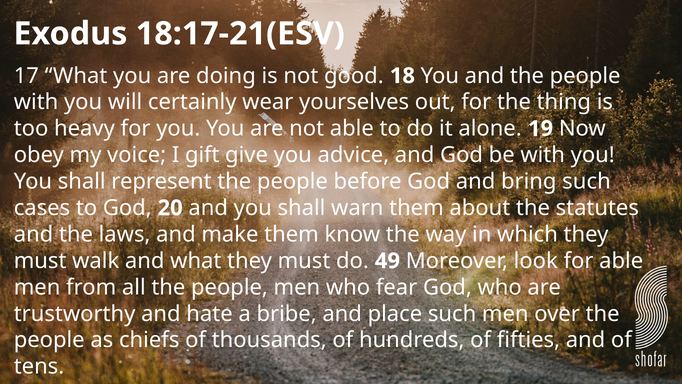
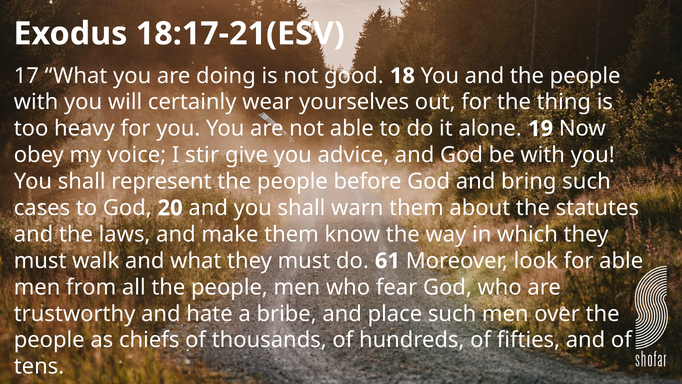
gift: gift -> stir (202, 155)
49: 49 -> 61 (387, 261)
